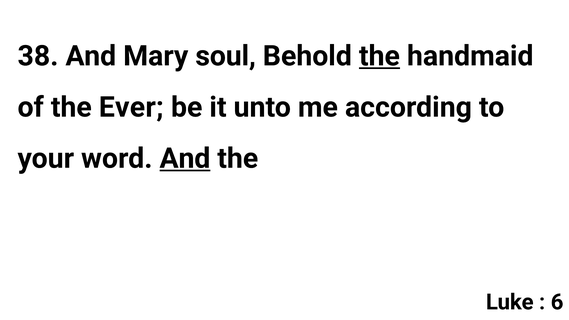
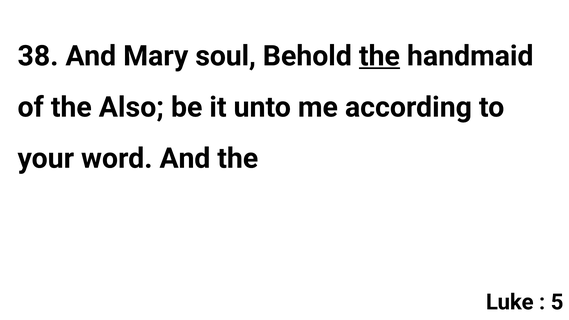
Ever: Ever -> Also (131, 107)
And underline: present -> none (185, 158)
6: 6 -> 5 (557, 302)
